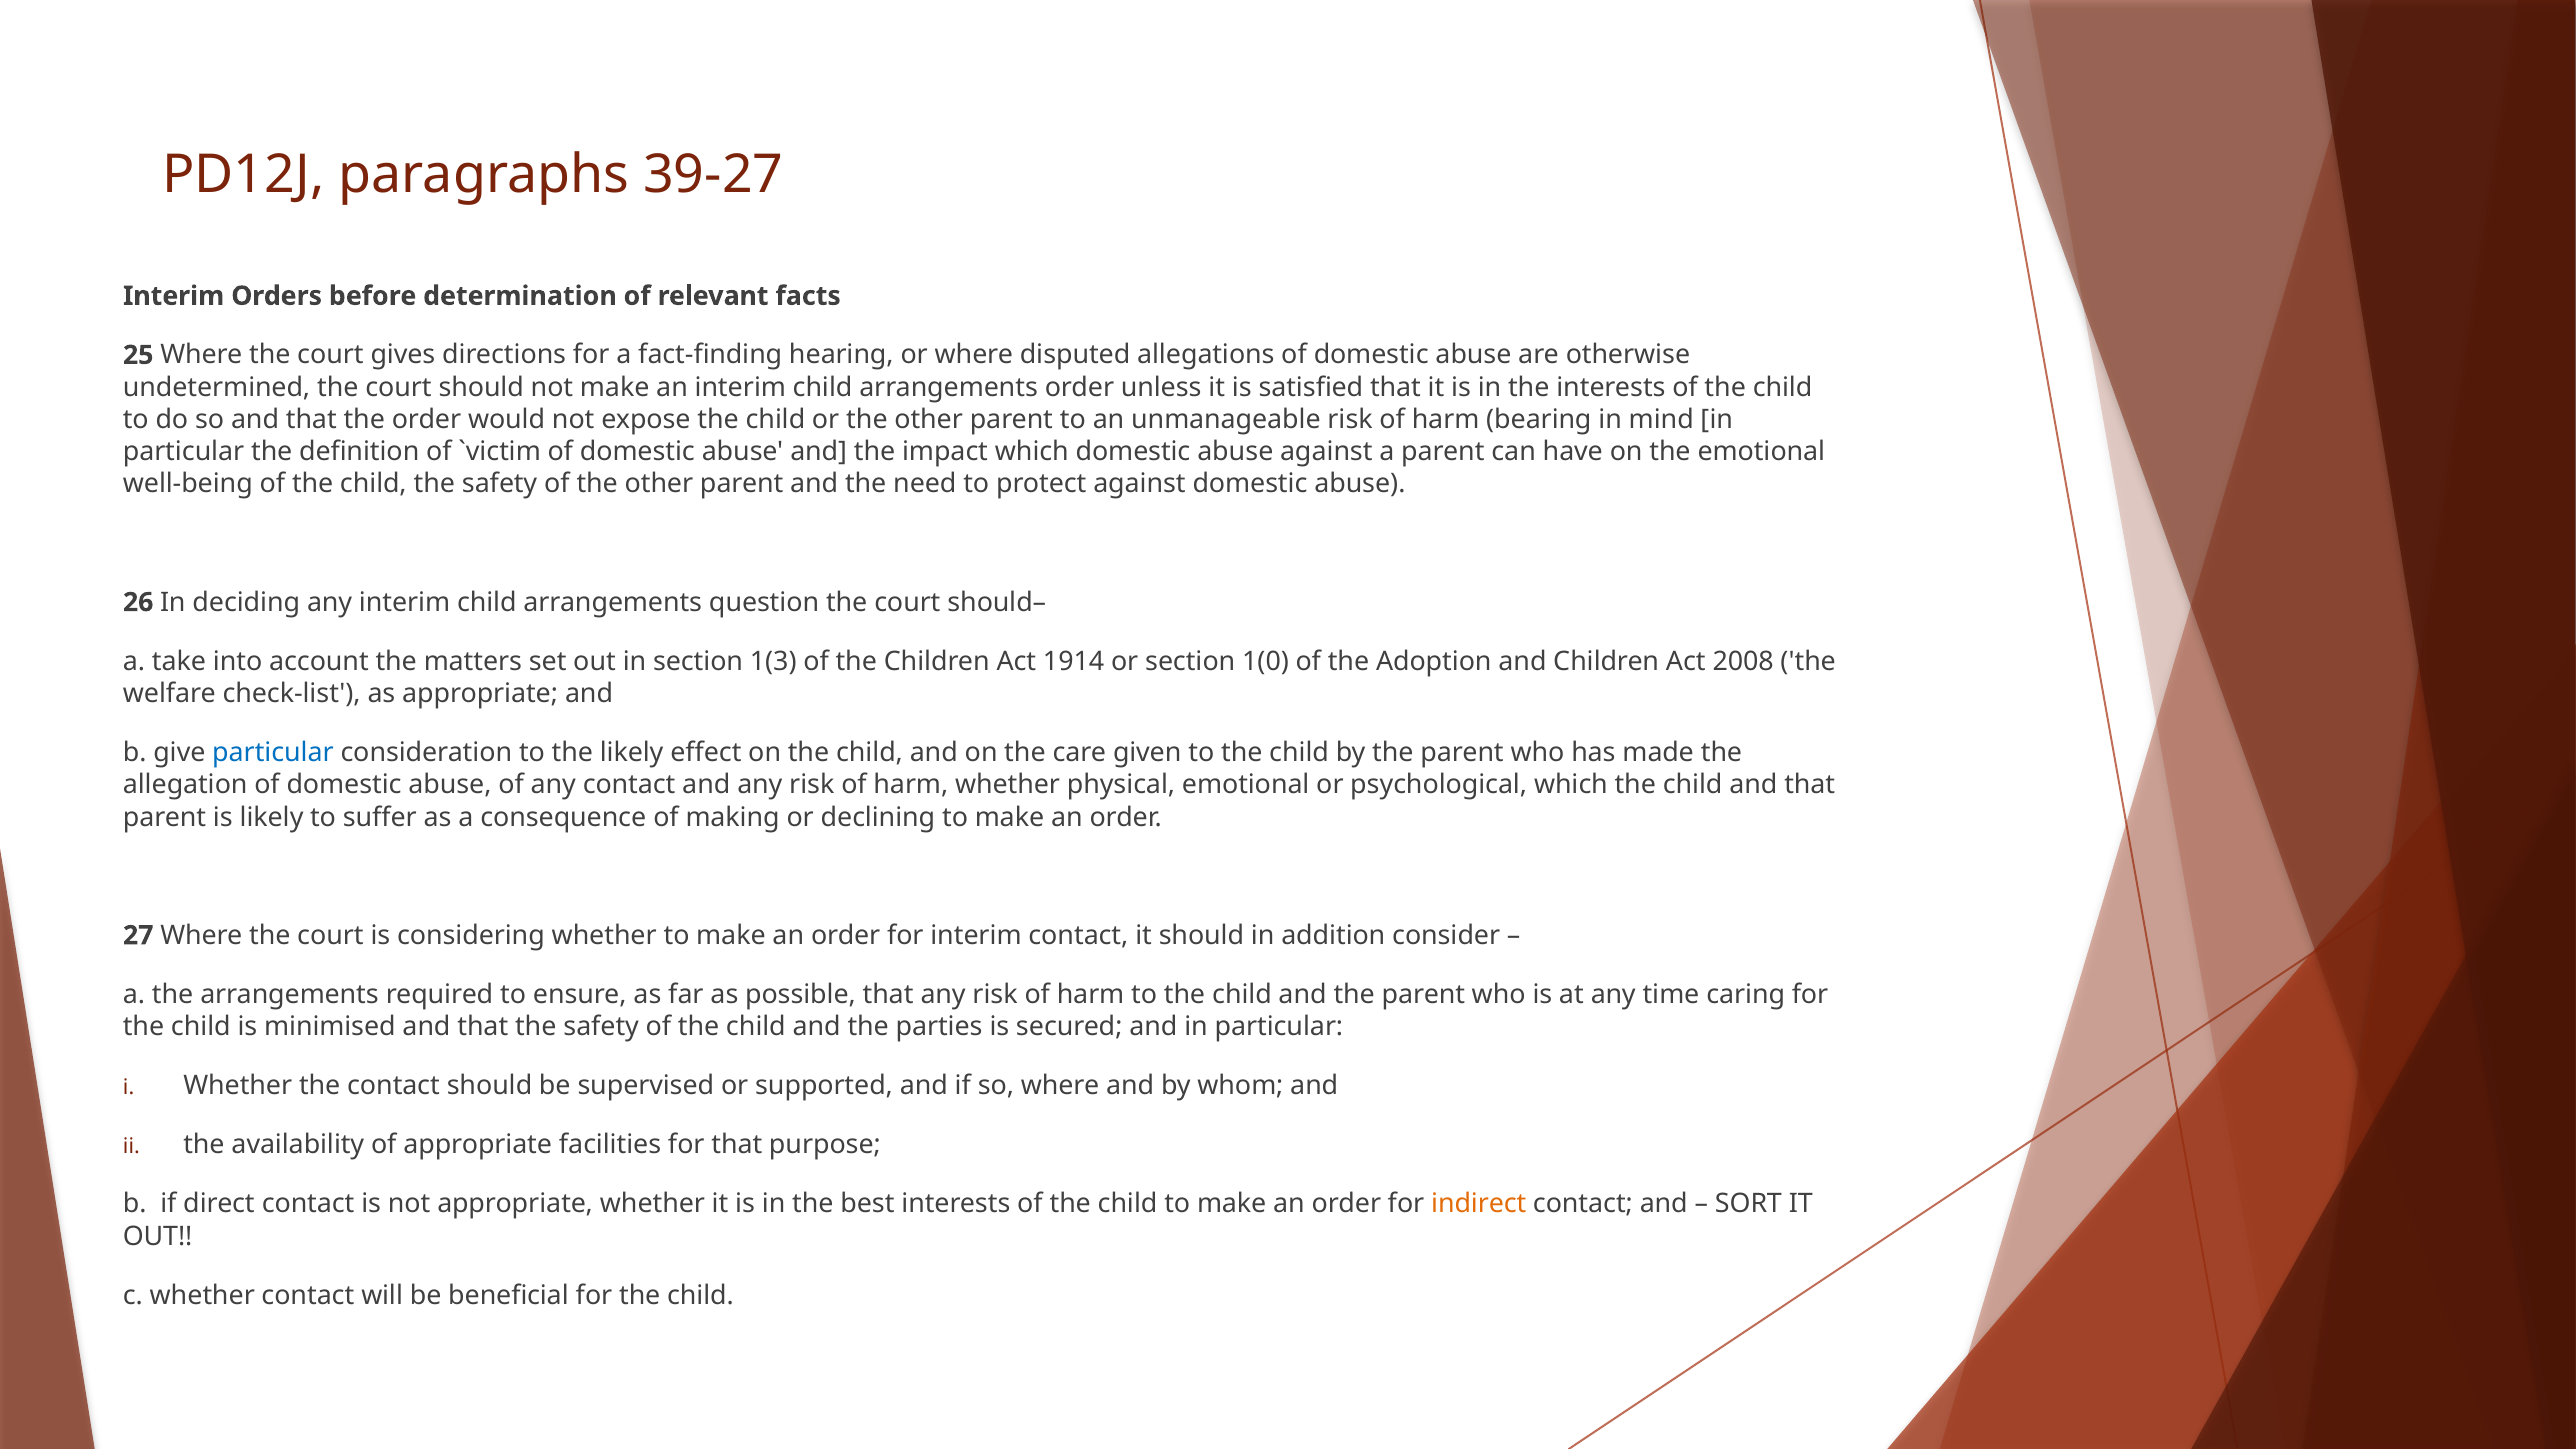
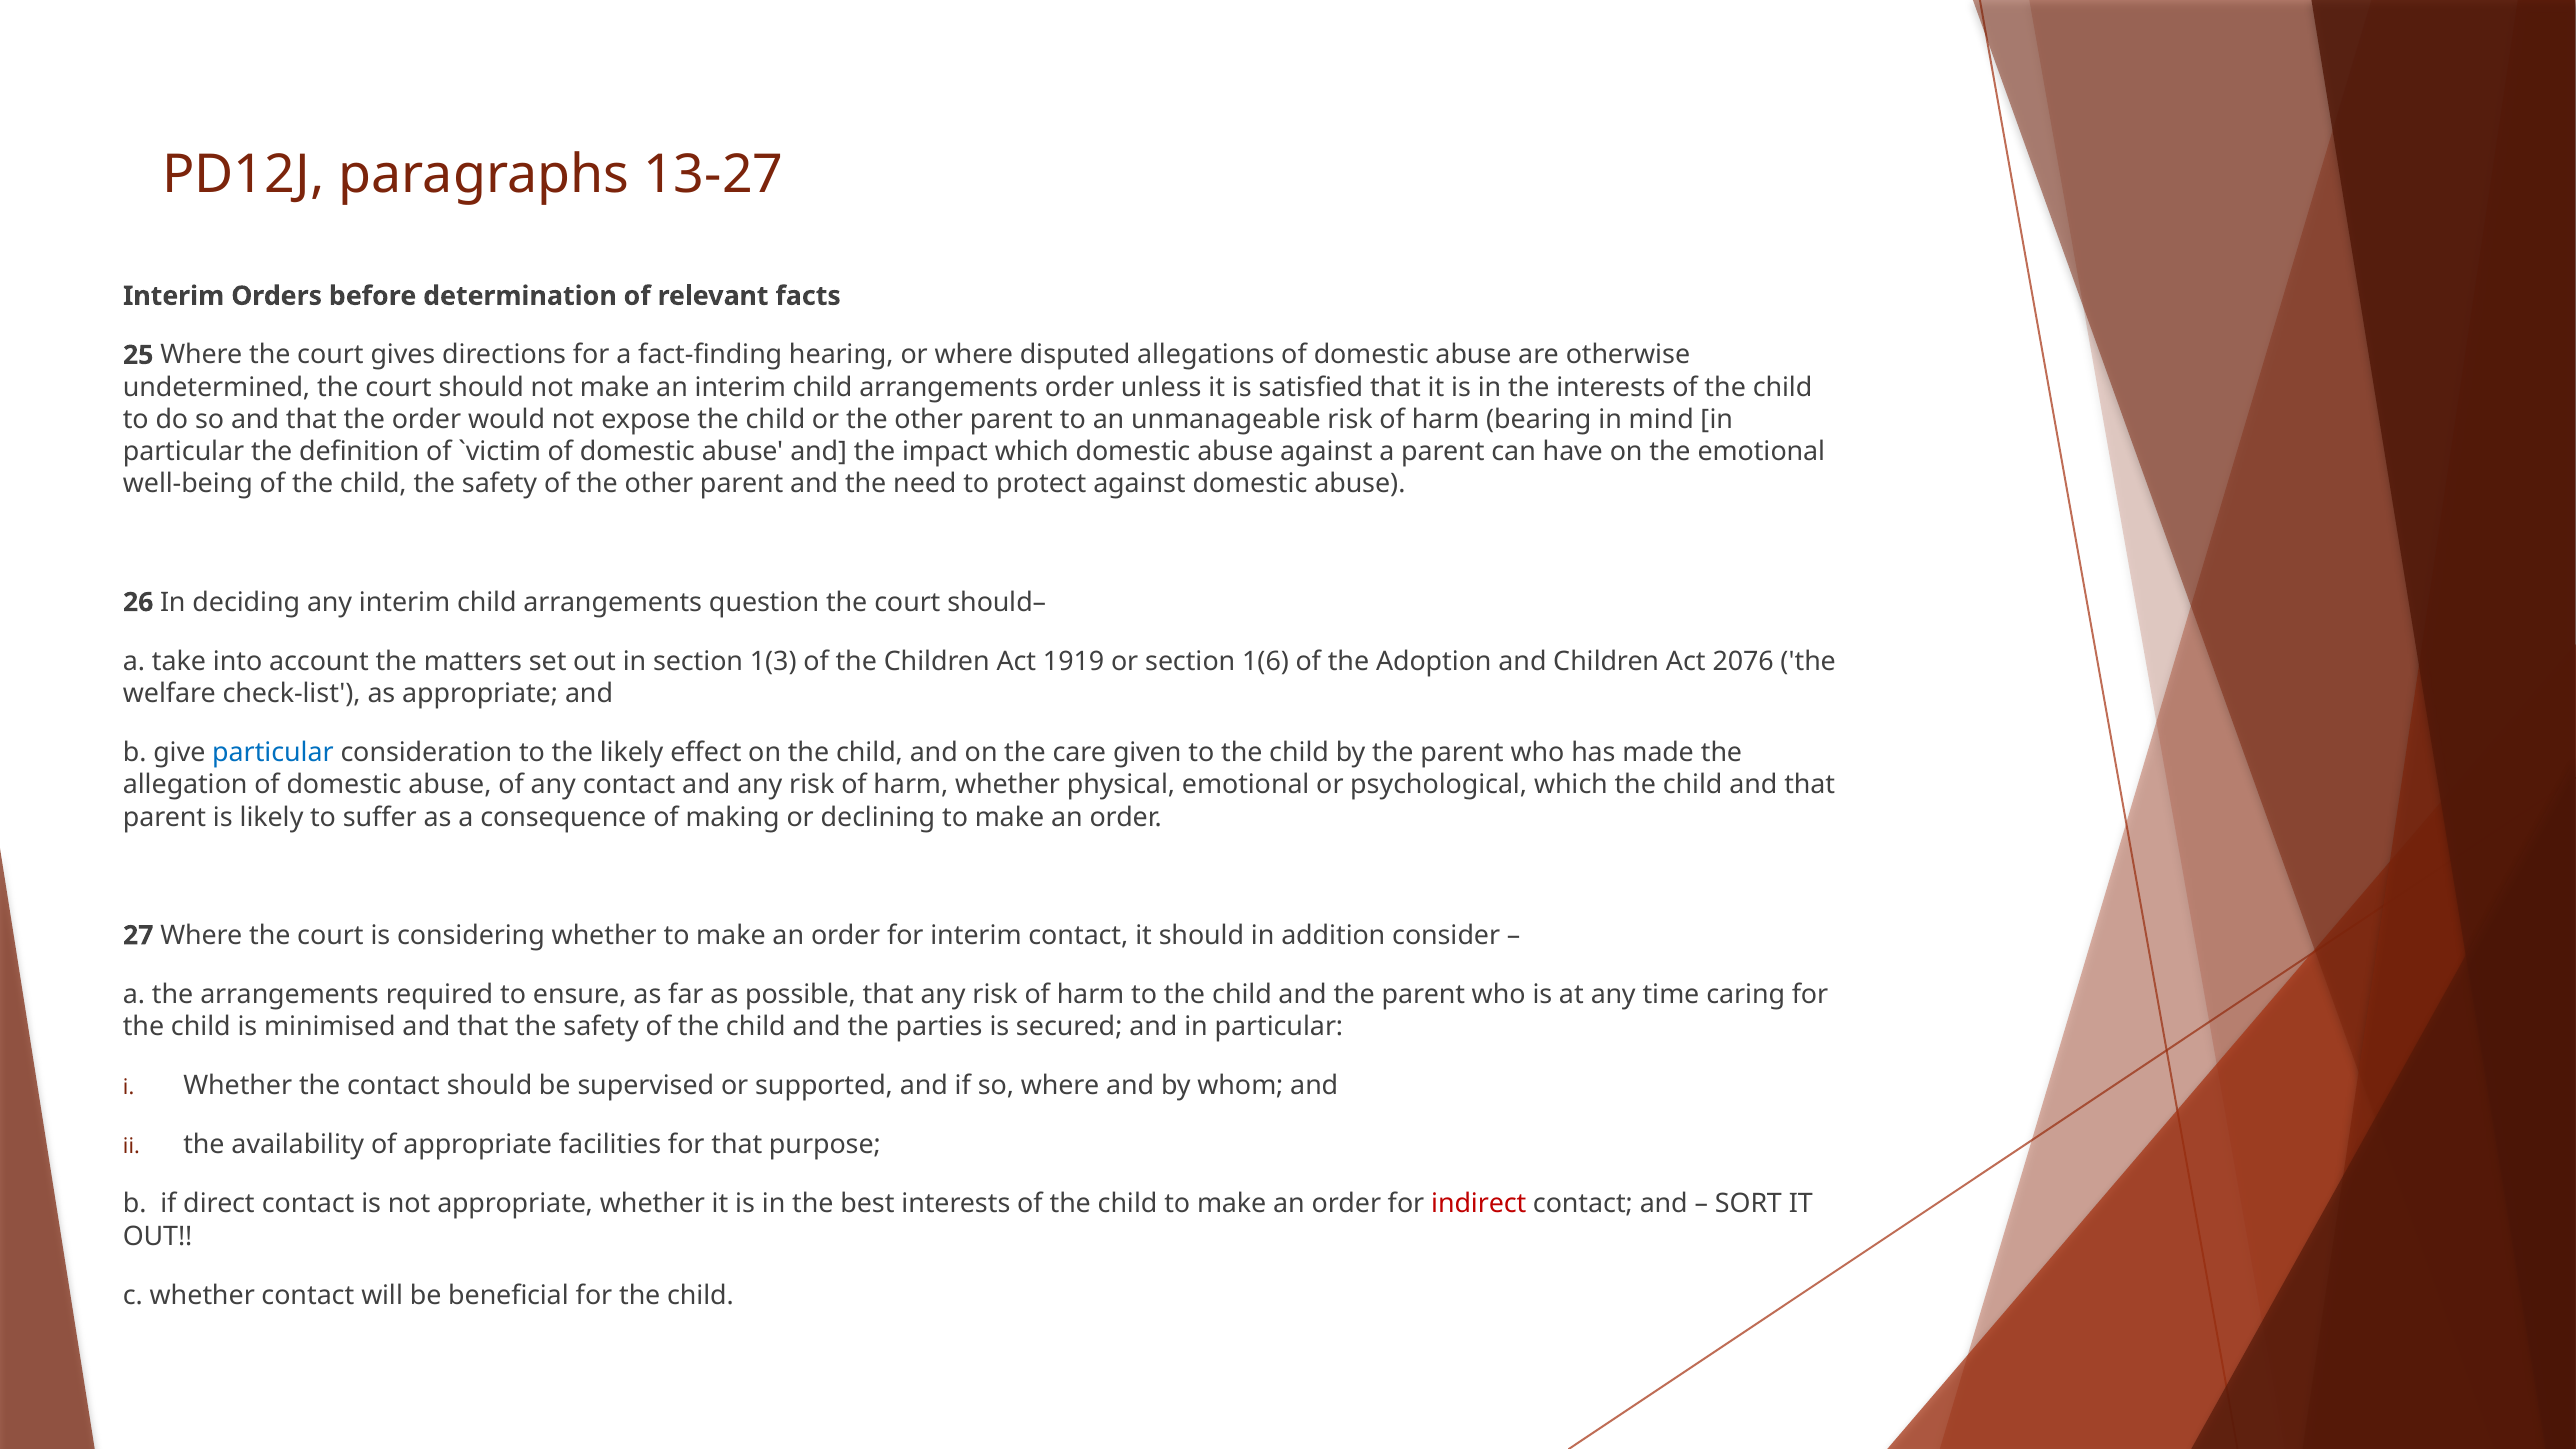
39-27: 39-27 -> 13-27 (713, 174)
1914: 1914 -> 1919 (1074, 661)
1(0: 1(0 -> 1(6 (1266, 661)
2008: 2008 -> 2076 (1743, 661)
indirect colour: orange -> red (1479, 1204)
